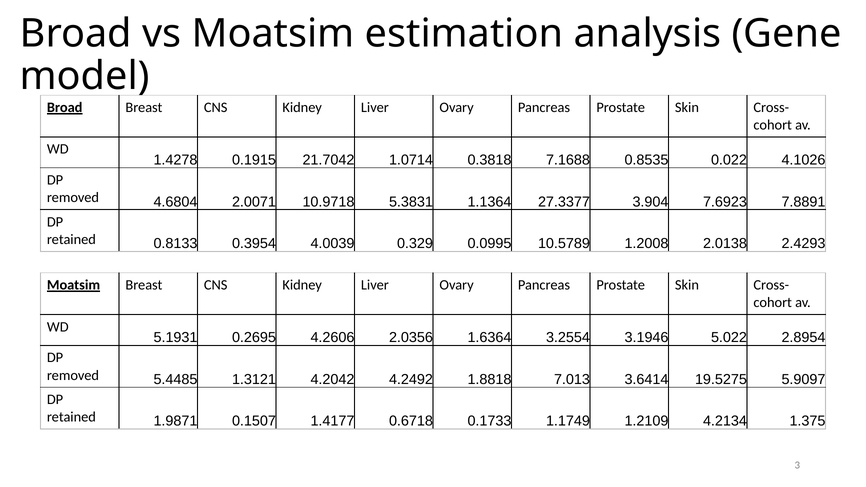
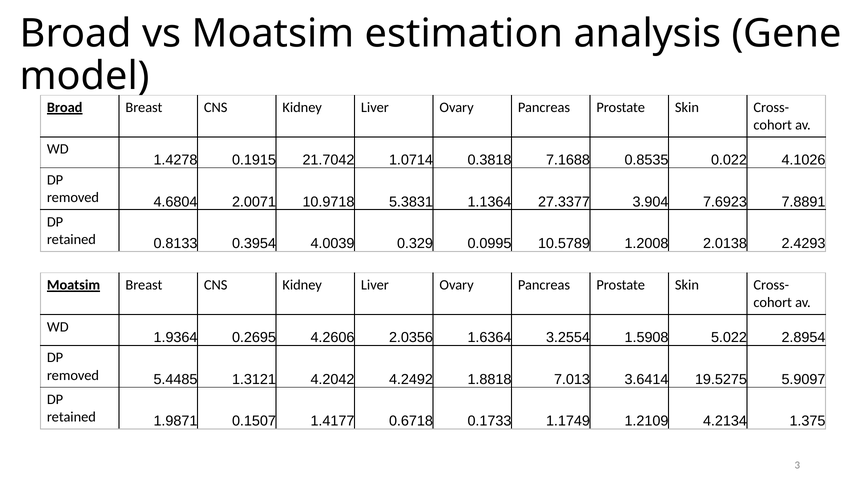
5.1931: 5.1931 -> 1.9364 (176, 338)
3.1946: 3.1946 -> 1.5908 (647, 338)
